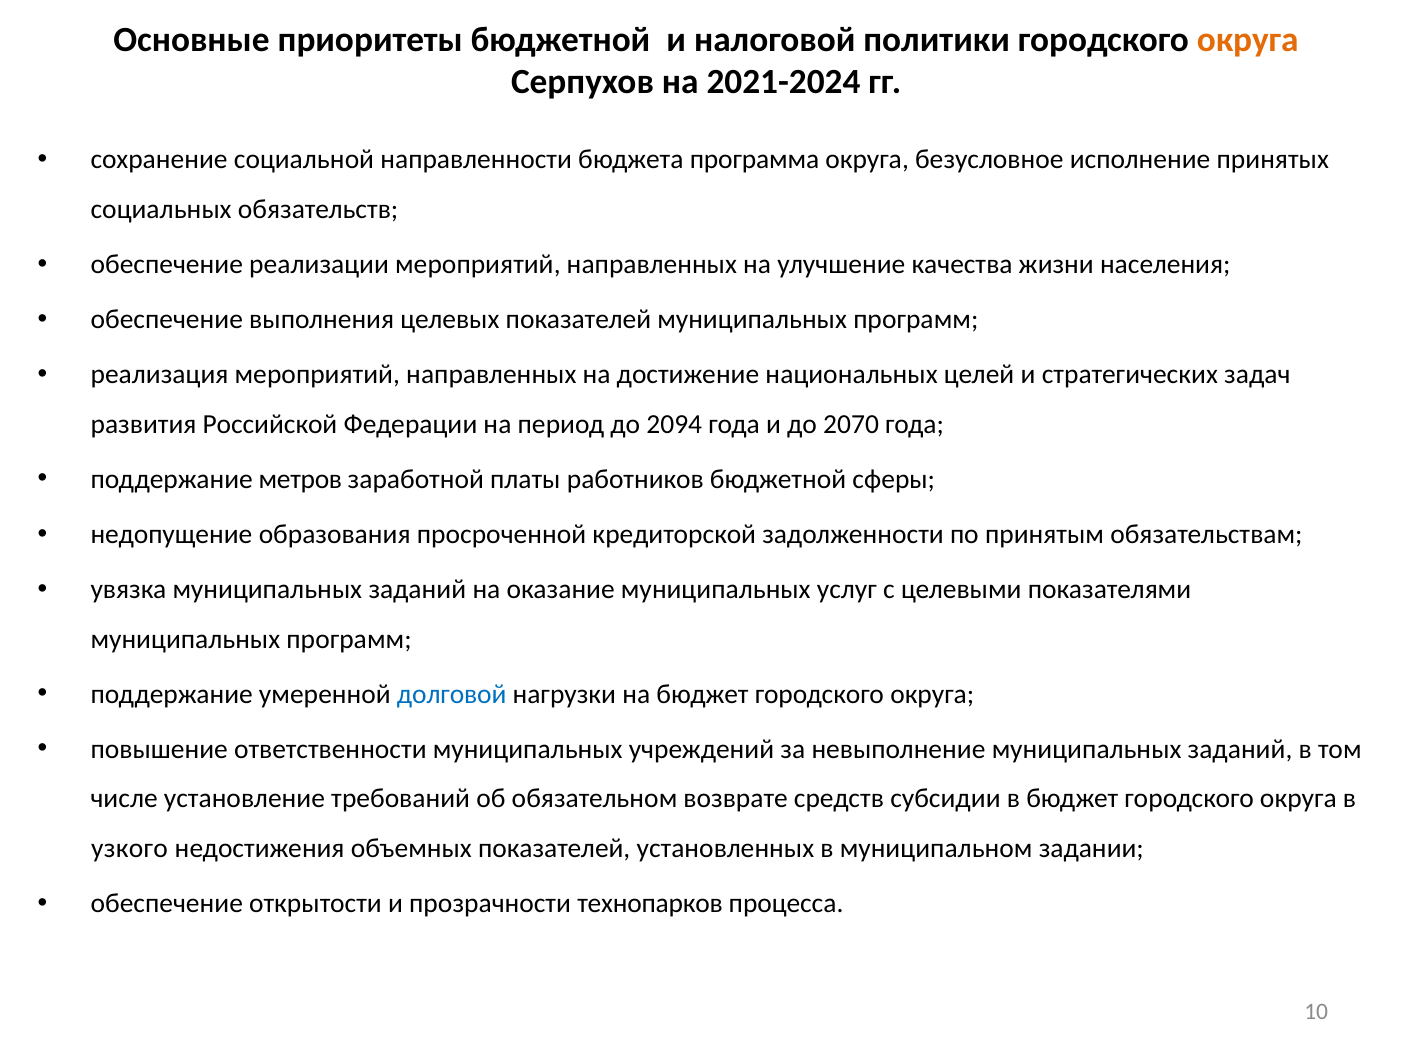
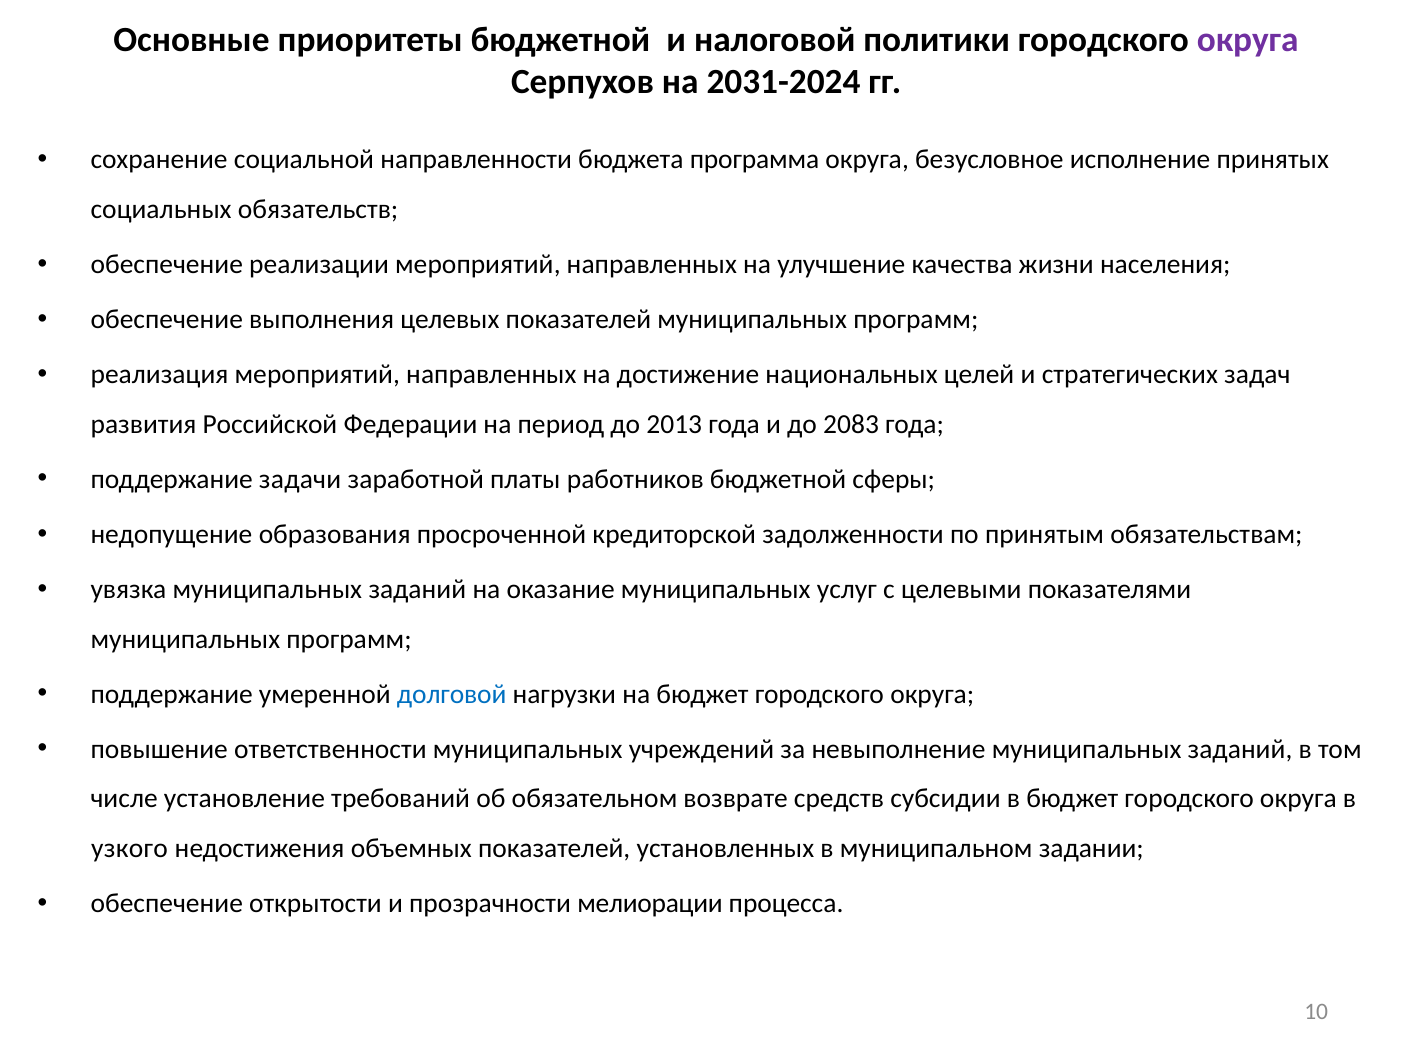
округа colour: orange -> purple (1248, 40)
2021-2024: 2021-2024 -> 2031-2024 (784, 82)
2094: 2094 -> 2013 (674, 424)
2070: 2070 -> 2083 (851, 424)
метров: метров -> задачи (300, 479)
технопарков: технопарков -> мелиорации (650, 903)
